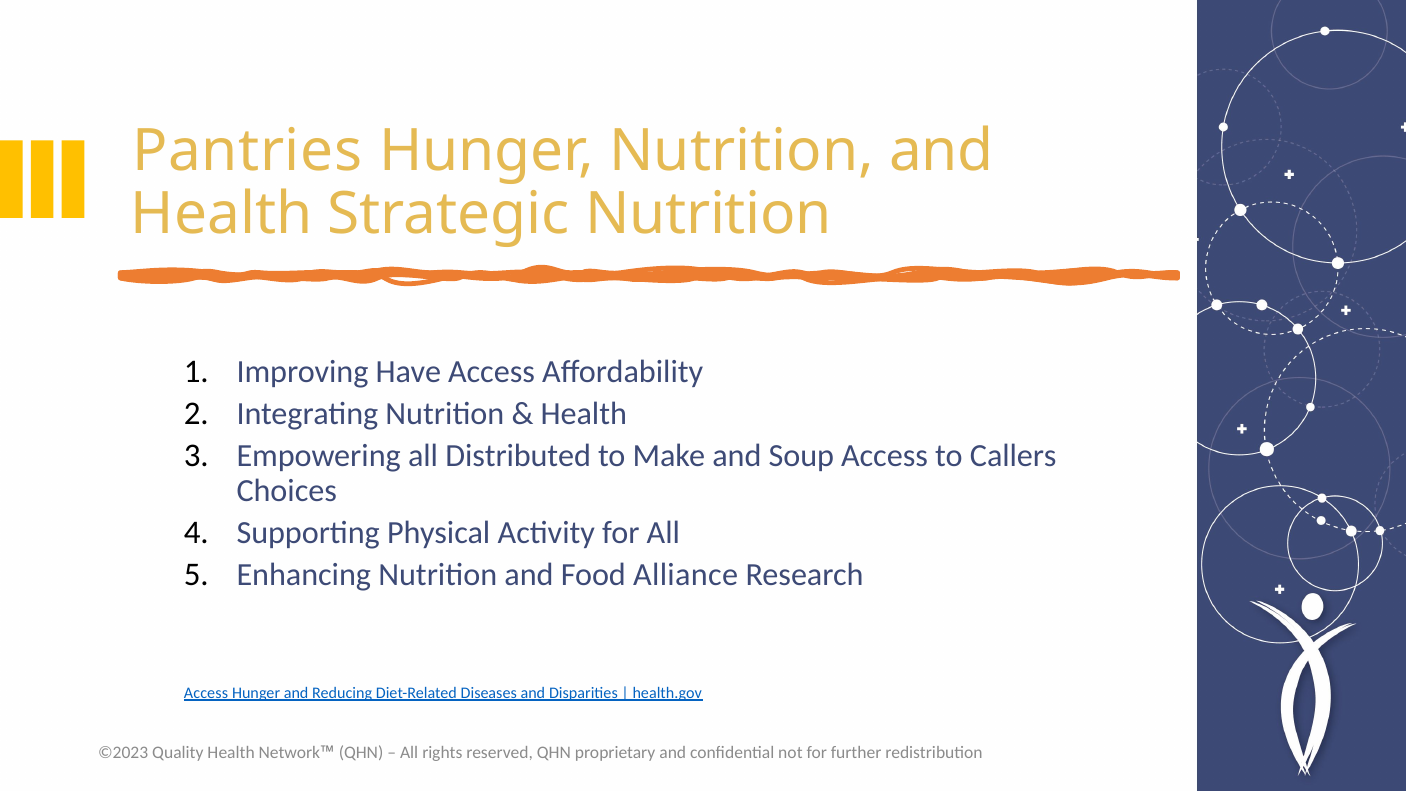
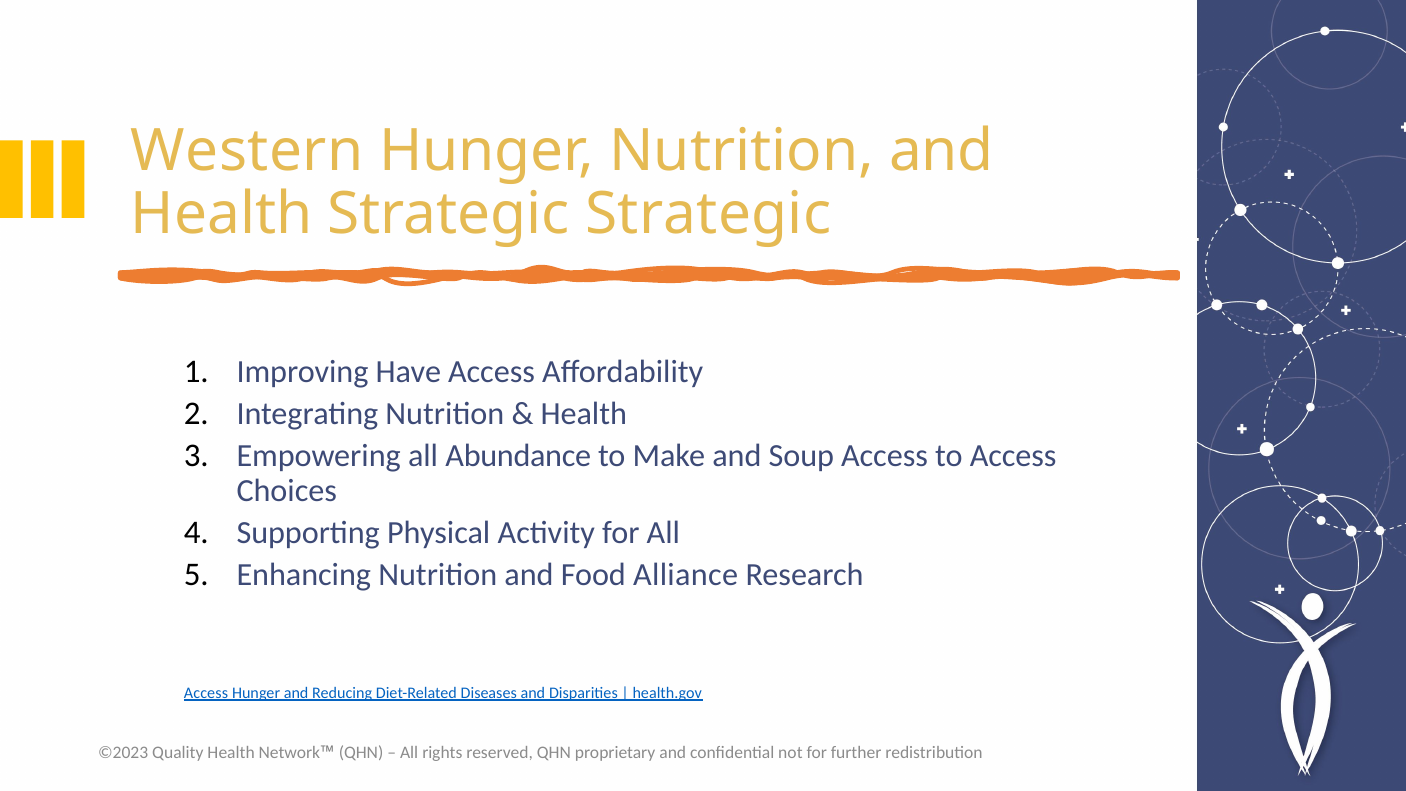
Pantries: Pantries -> Western (247, 151)
Strategic Nutrition: Nutrition -> Strategic (708, 214)
Distributed: Distributed -> Abundance (518, 456)
to Callers: Callers -> Access (1013, 456)
